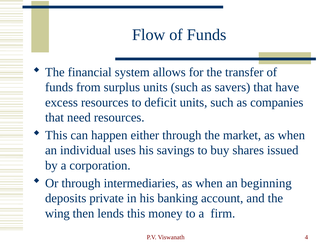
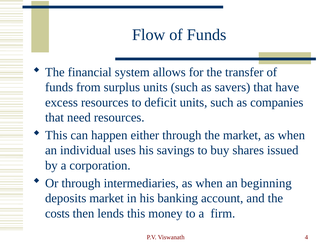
deposits private: private -> market (107, 198)
wing: wing -> costs (57, 213)
